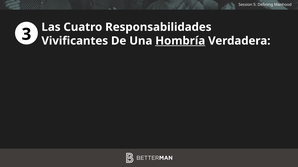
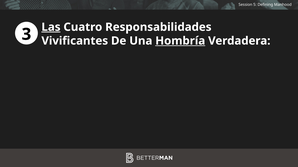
Las underline: none -> present (51, 27)
